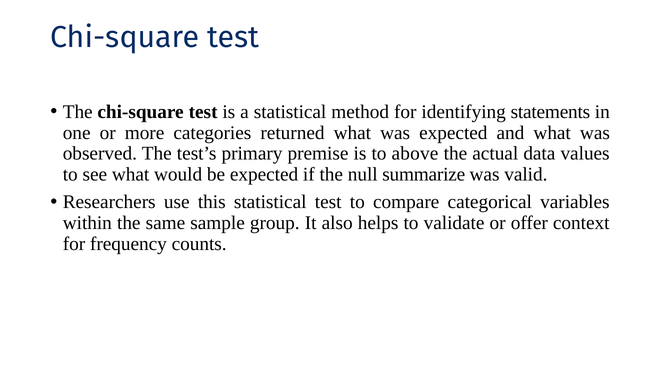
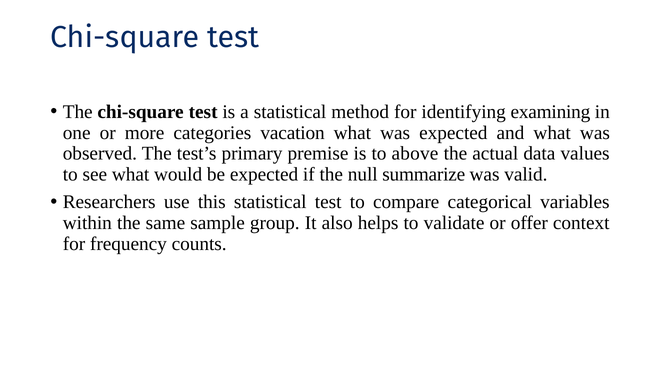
statements: statements -> examining (550, 112)
returned: returned -> vacation (293, 133)
